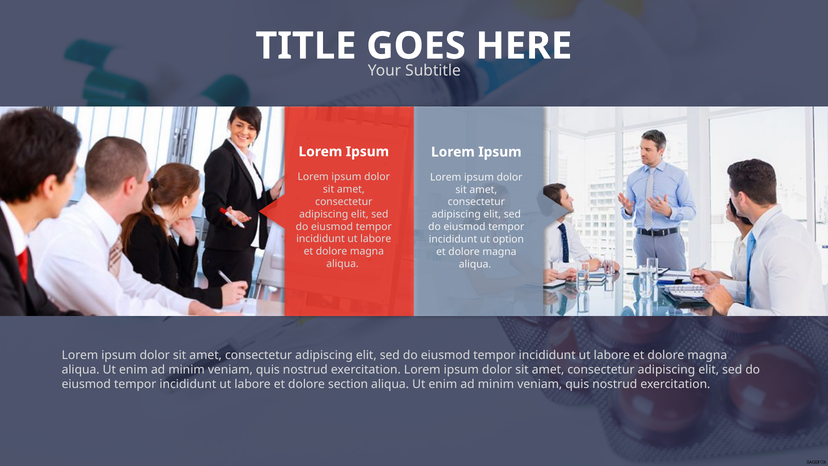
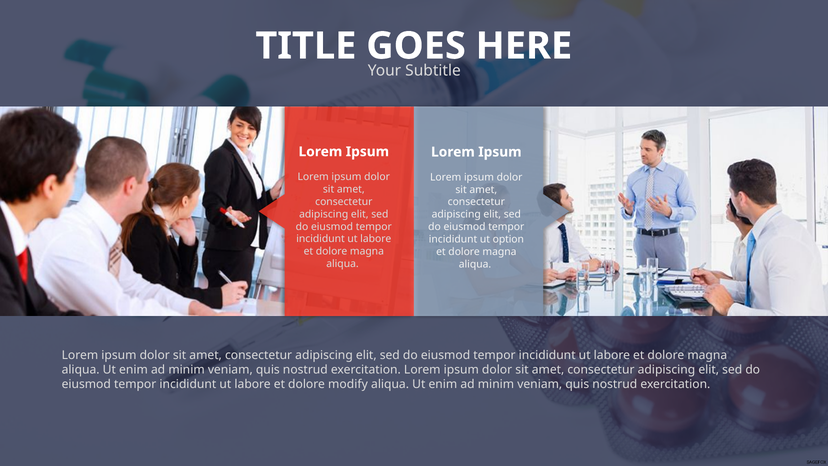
section: section -> modify (348, 384)
